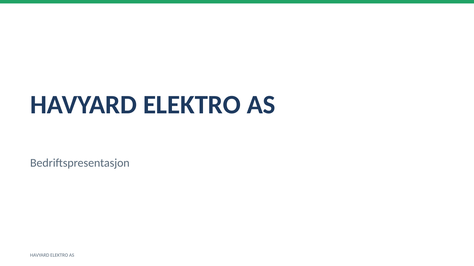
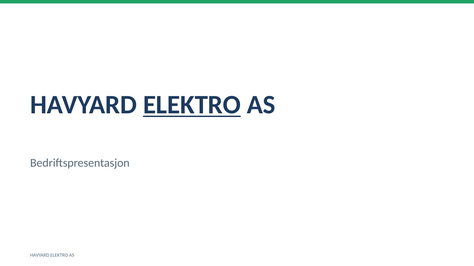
ELEKTRO underline: none -> present (192, 105)
